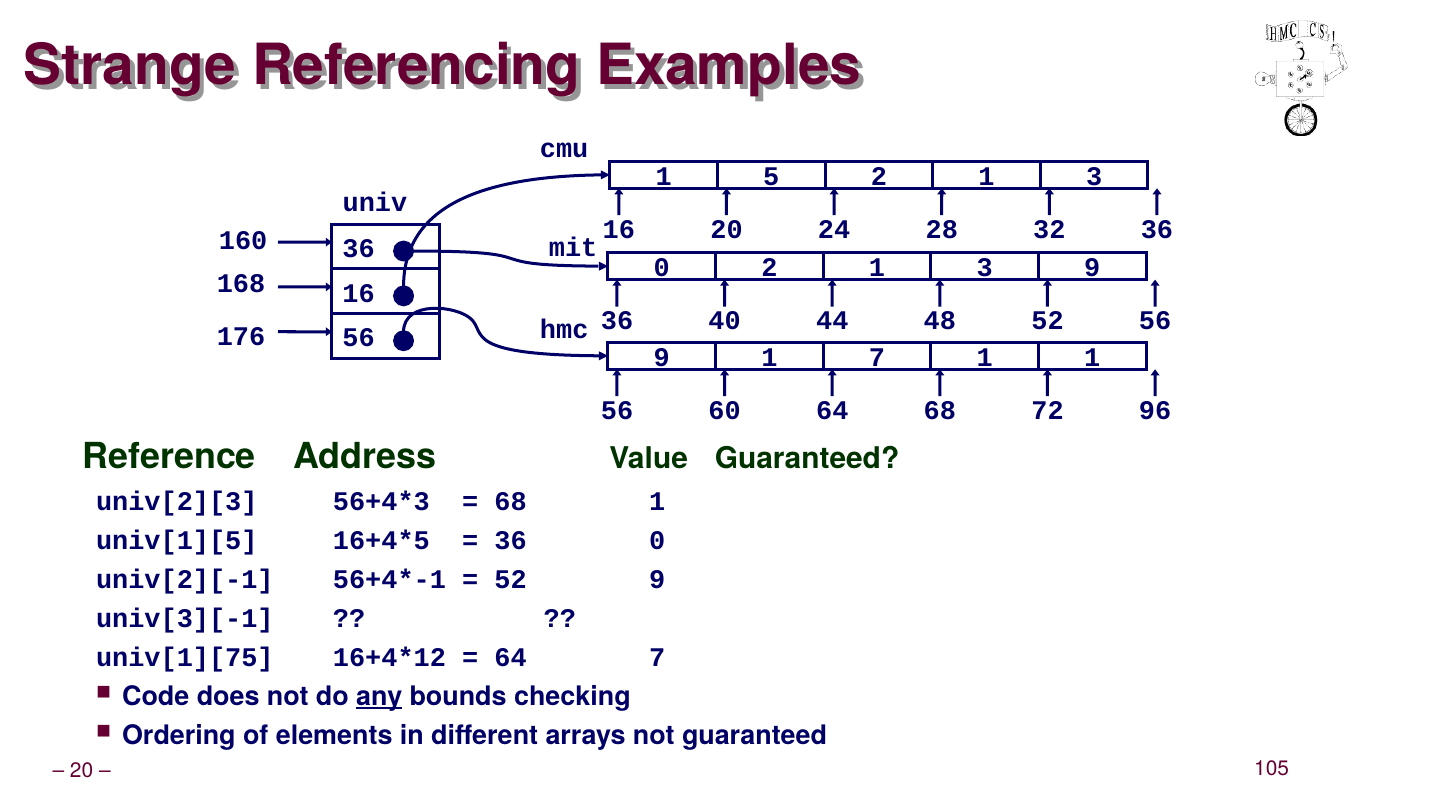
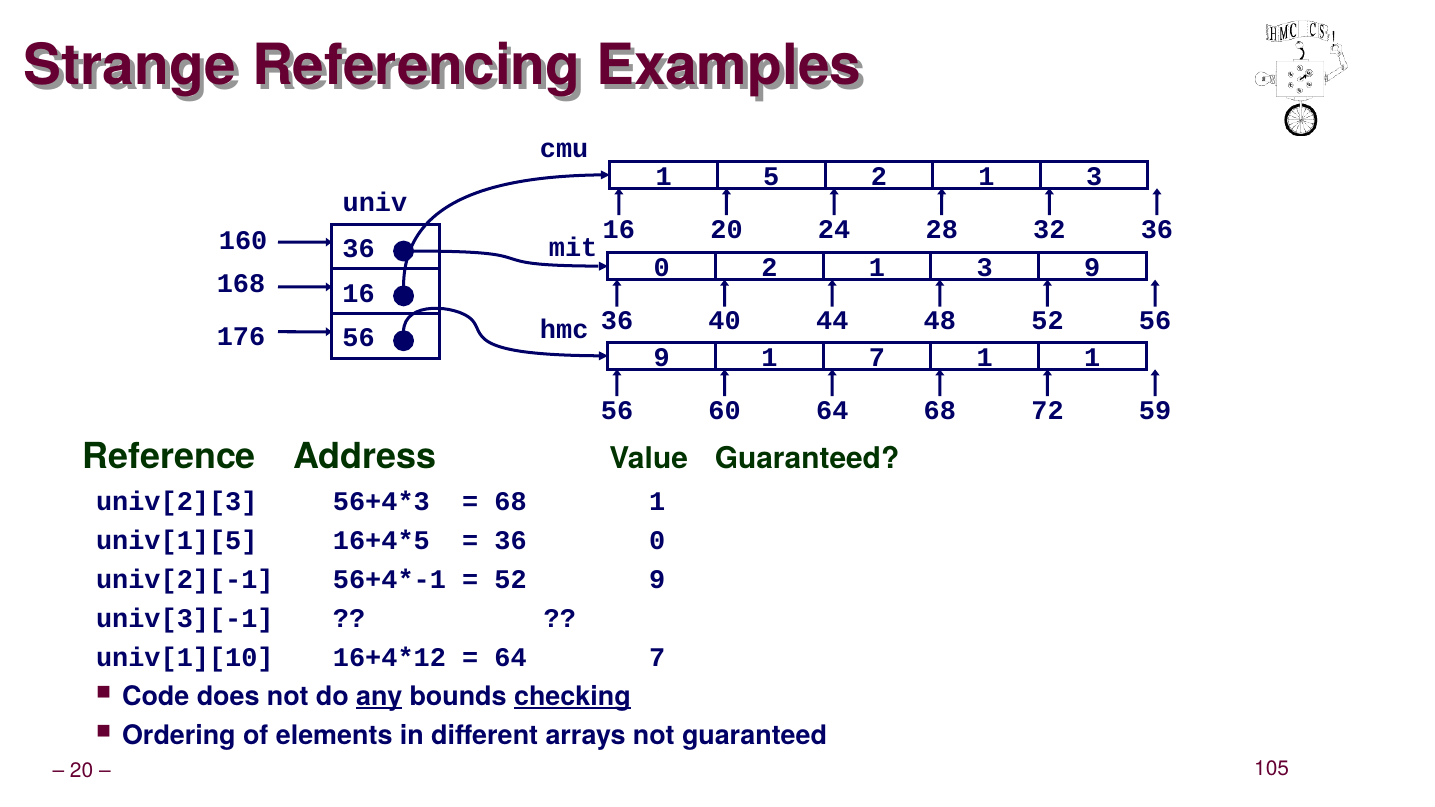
96: 96 -> 59 (1155, 411)
univ[1][75: univ[1][75 -> univ[1][10 (185, 657)
checking underline: none -> present (572, 696)
